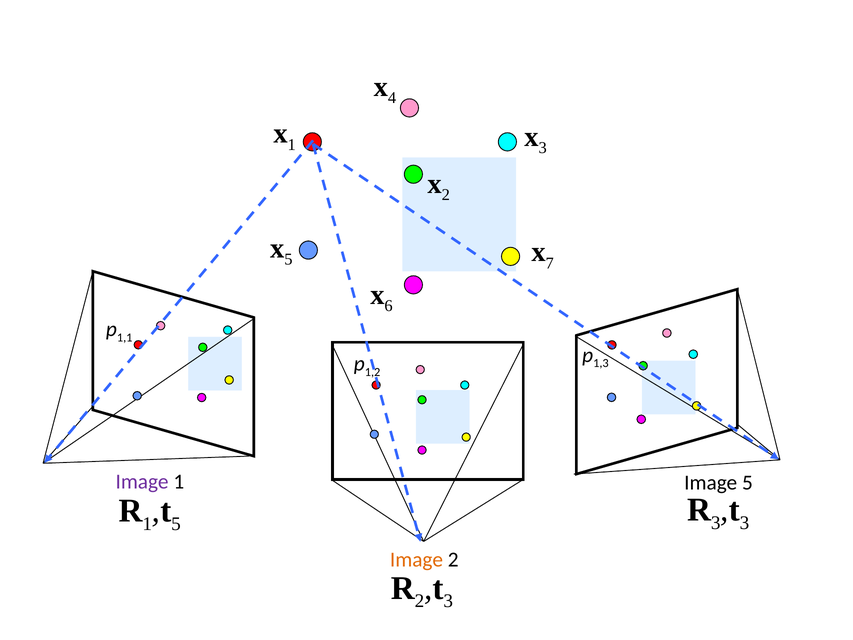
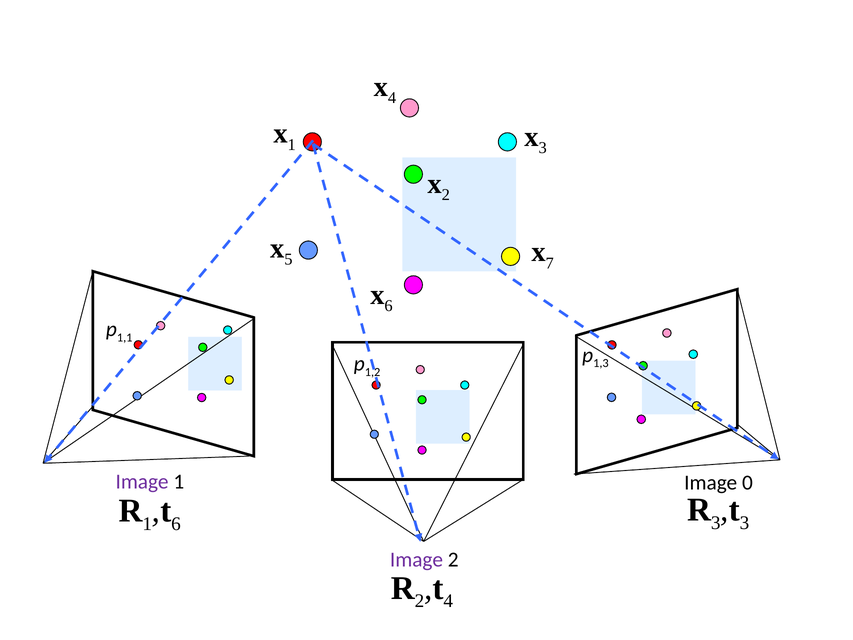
Image 5: 5 -> 0 (747, 483)
5: 5 -> 6 (176, 524)
Image colour: orange -> purple (416, 560)
3: 3 -> 4 (448, 601)
